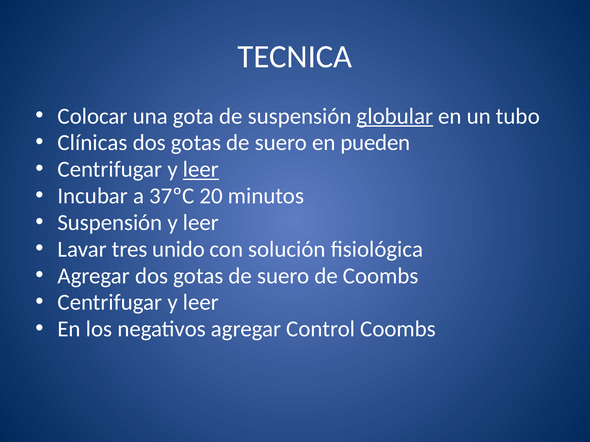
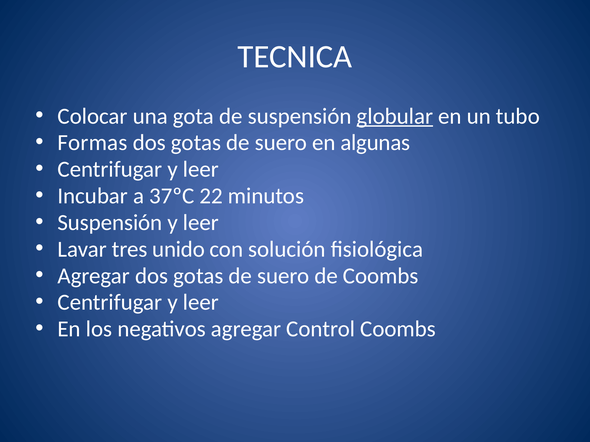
Clínicas: Clínicas -> Formas (92, 143)
pueden: pueden -> algunas (375, 143)
leer underline: present -> none (201, 170)
20: 20 -> 22 (211, 196)
